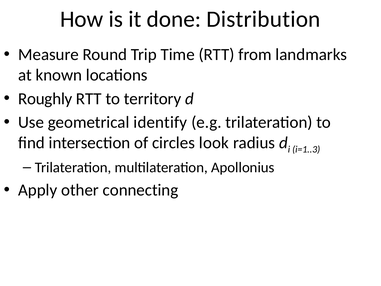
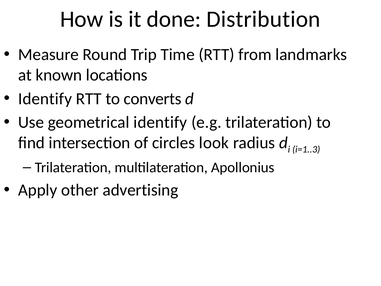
Roughly: Roughly -> Identify (45, 99)
territory: territory -> converts (153, 99)
connecting: connecting -> advertising (141, 190)
